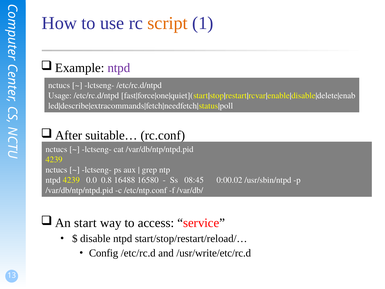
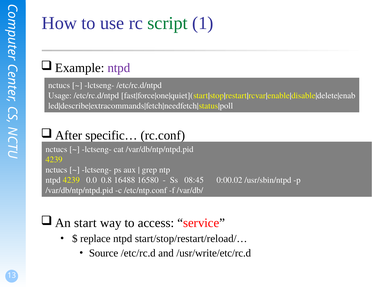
script colour: orange -> green (168, 23)
suitable…: suitable… -> specific… (111, 135)
disable: disable -> replace (95, 238)
Config: Config -> Source (104, 253)
